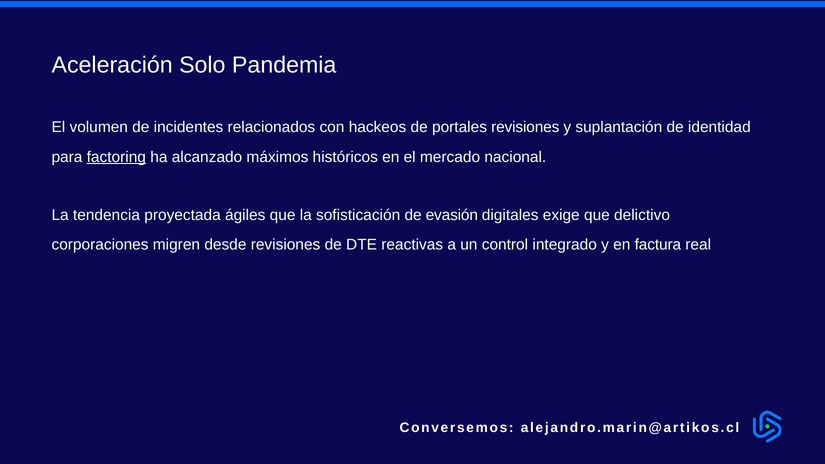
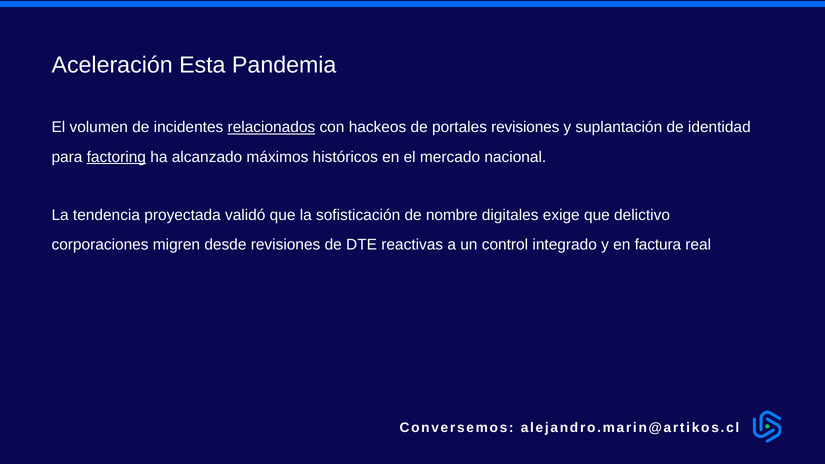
Solo: Solo -> Esta (202, 65)
relacionados underline: none -> present (271, 127)
ágiles: ágiles -> validó (245, 215)
evasión: evasión -> nombre (452, 215)
